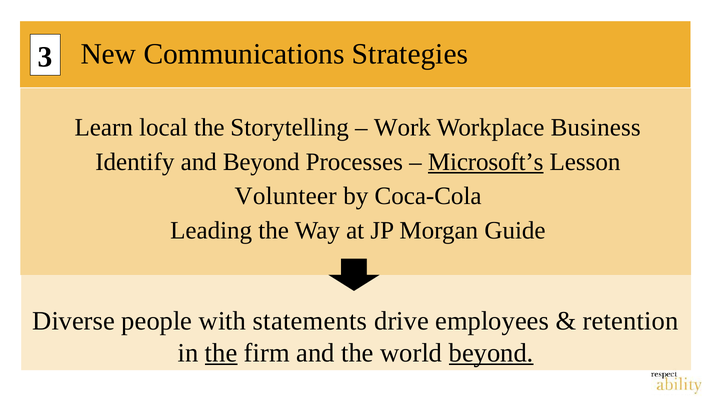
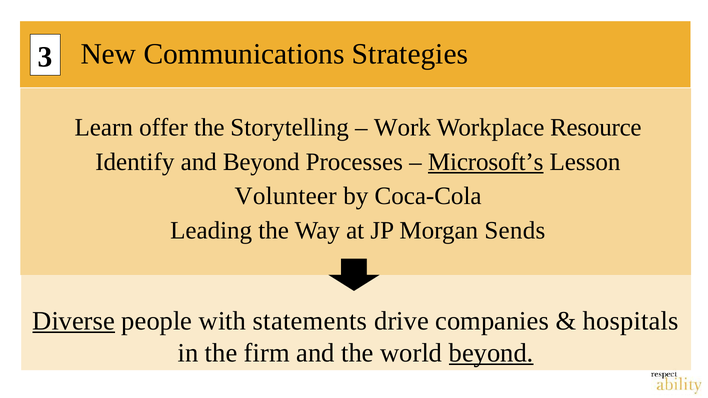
local: local -> offer (163, 127)
Business: Business -> Resource (596, 127)
Guide: Guide -> Sends (515, 231)
Diverse underline: none -> present (74, 321)
employees: employees -> companies (492, 321)
retention: retention -> hospitals (631, 321)
the underline: present -> none (221, 353)
